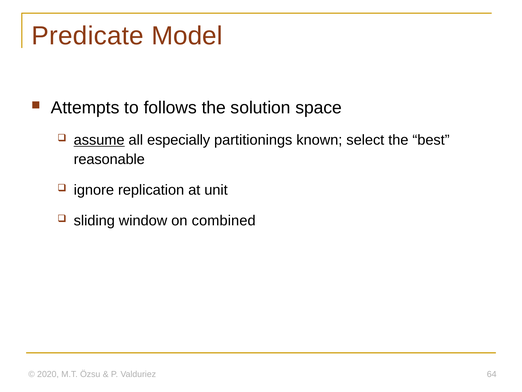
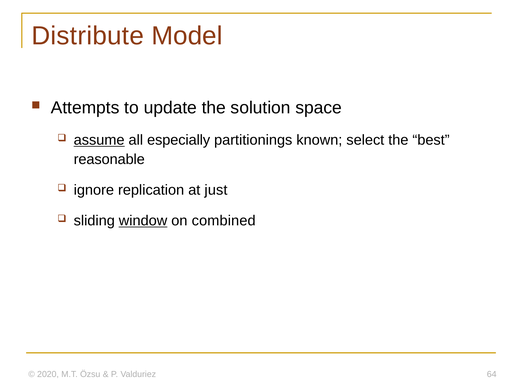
Predicate: Predicate -> Distribute (88, 36)
follows: follows -> update (170, 108)
unit: unit -> just (216, 190)
window underline: none -> present (143, 221)
